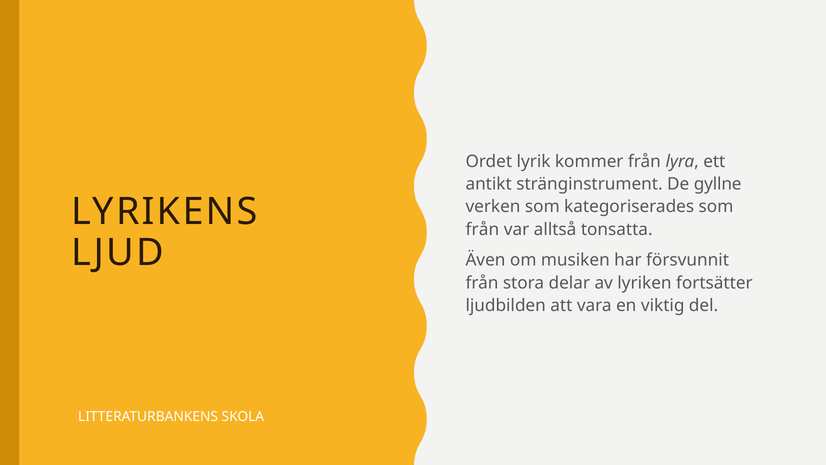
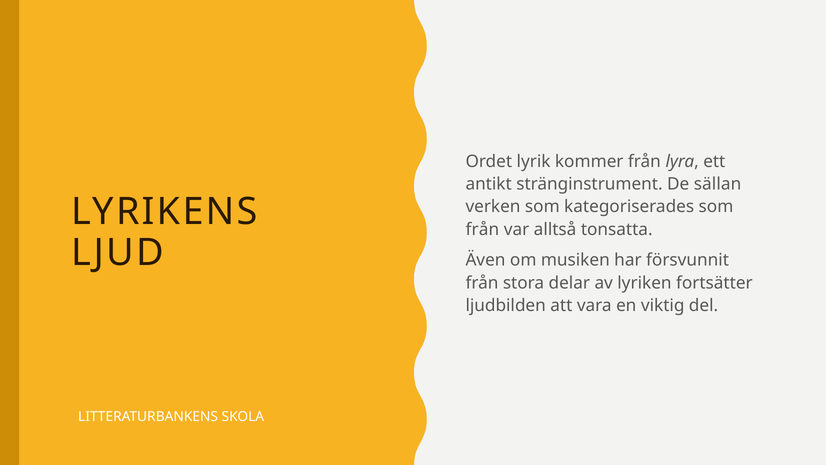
gyllne: gyllne -> sällan (718, 184)
